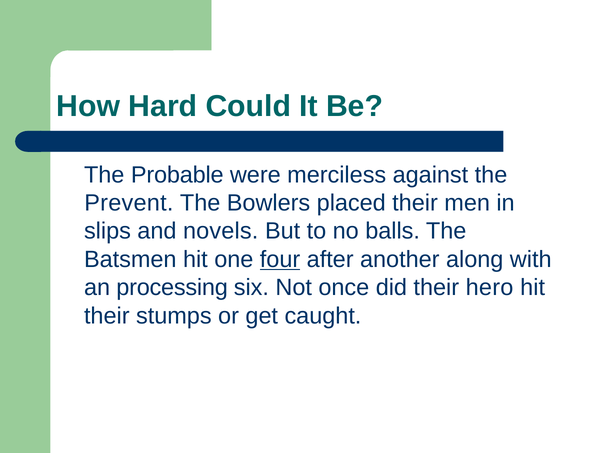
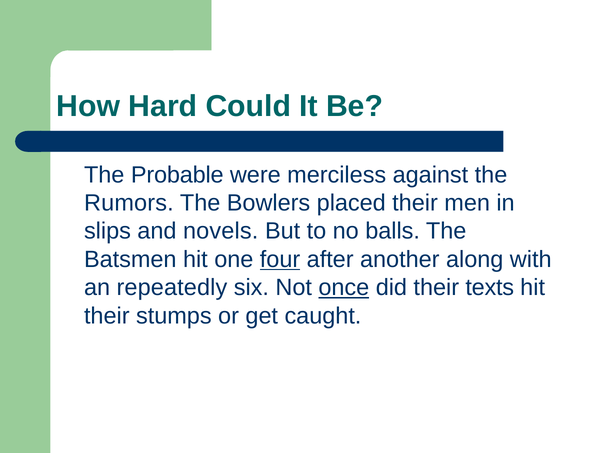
Prevent: Prevent -> Rumors (129, 203)
processing: processing -> repeatedly (172, 288)
once underline: none -> present (344, 288)
hero: hero -> texts (490, 288)
